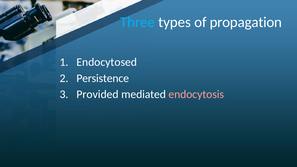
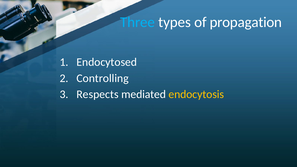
Persistence: Persistence -> Controlling (103, 78)
Provided: Provided -> Respects (98, 94)
endocytosis colour: pink -> yellow (196, 94)
